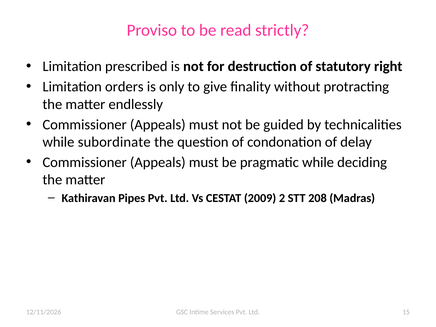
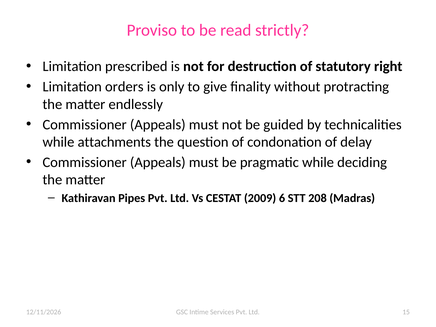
subordinate: subordinate -> attachments (114, 142)
2: 2 -> 6 (282, 198)
